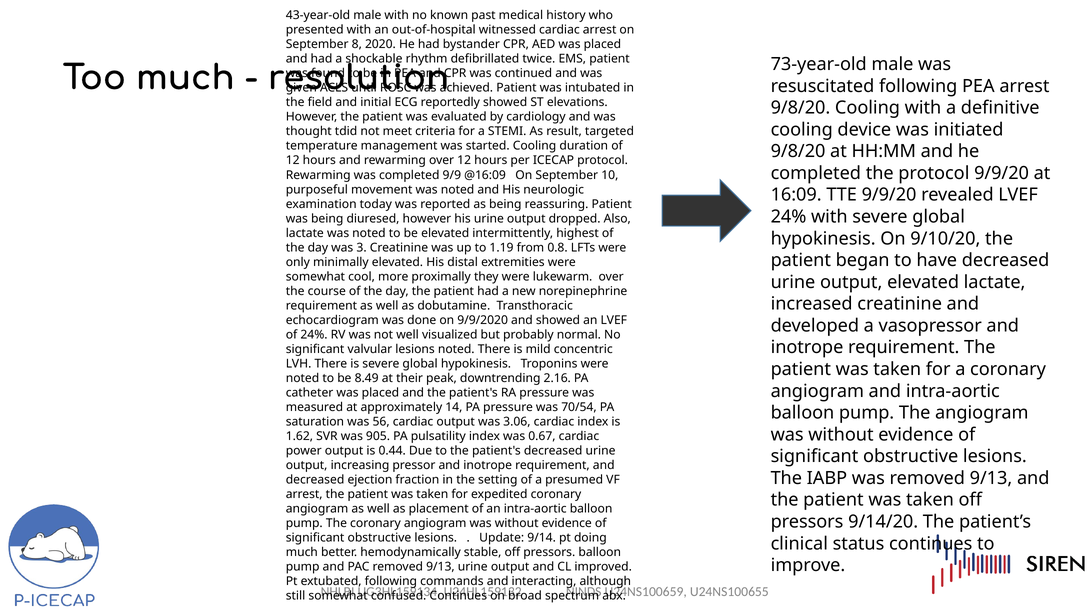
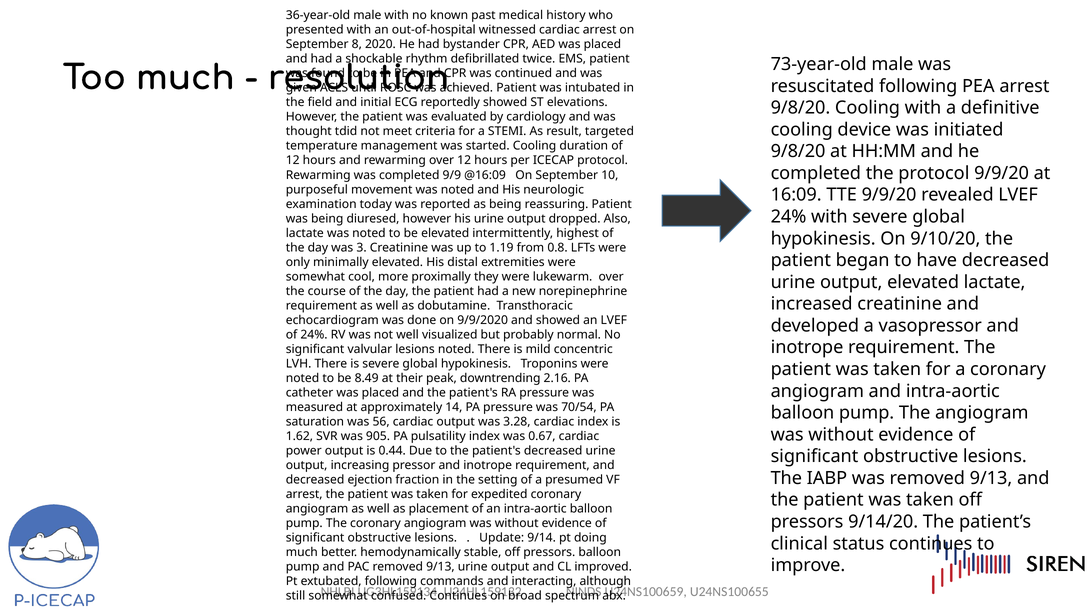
43-year-old: 43-year-old -> 36-year-old (318, 15)
3.06: 3.06 -> 3.28 (517, 422)
